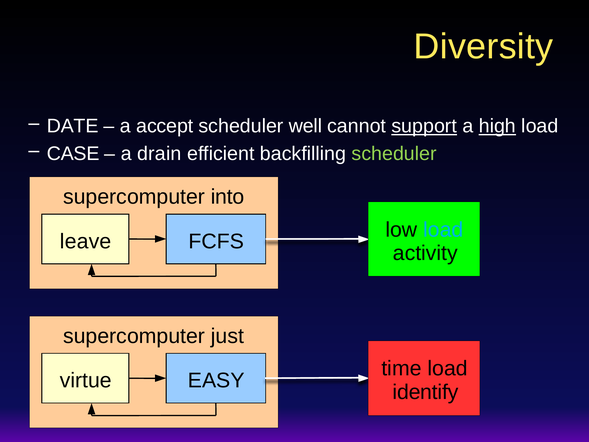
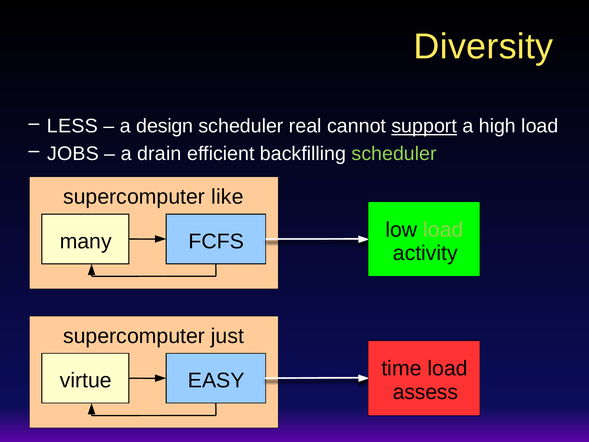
DATE: DATE -> LESS (72, 126)
accept: accept -> design (165, 126)
well: well -> real (305, 126)
high underline: present -> none (497, 126)
CASE: CASE -> JOBS (73, 154)
into: into -> like (227, 197)
load colour: light blue -> light green (443, 230)
leave: leave -> many (86, 241)
identify: identify -> assess (425, 392)
